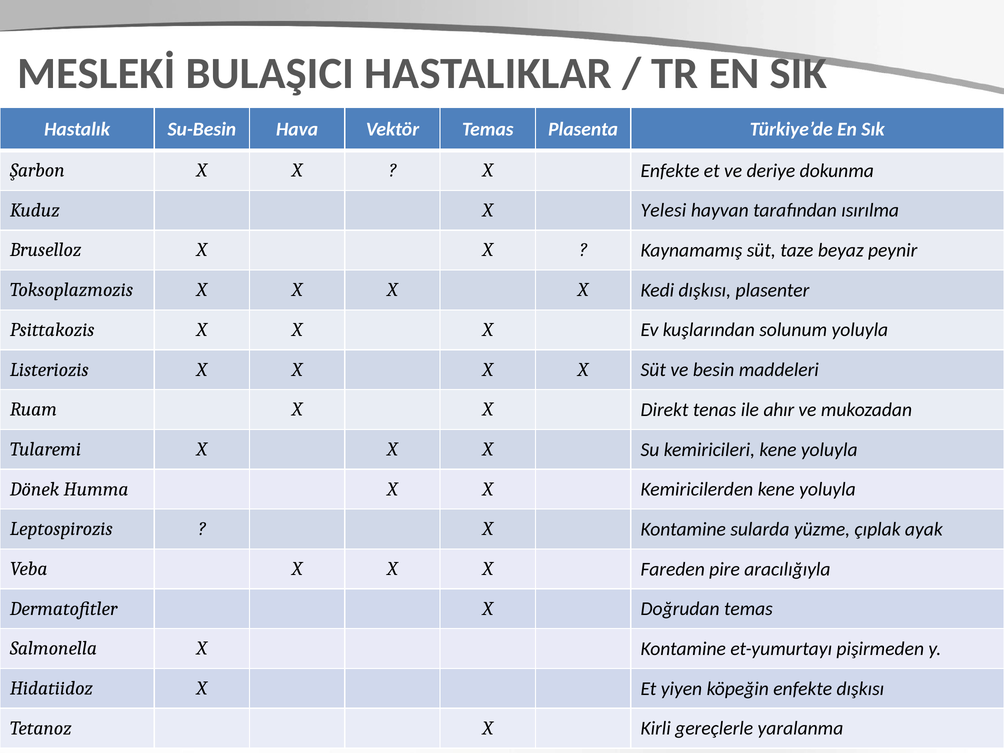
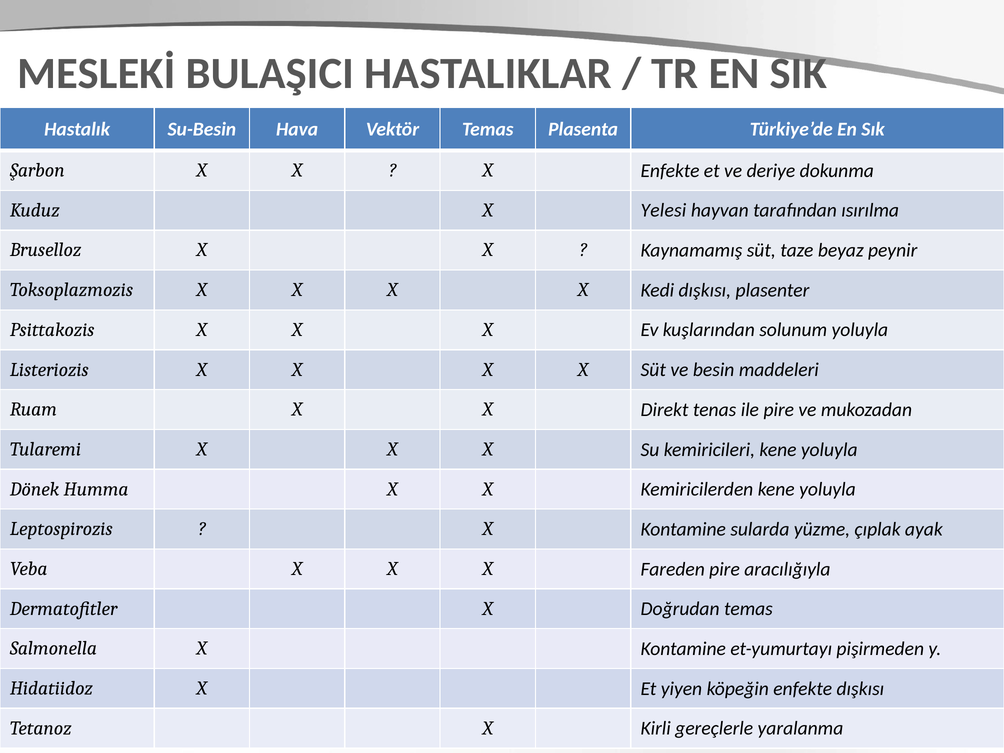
ile ahır: ahır -> pire (779, 410)
